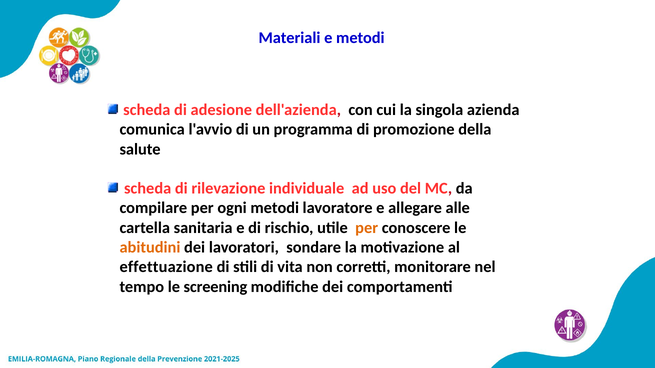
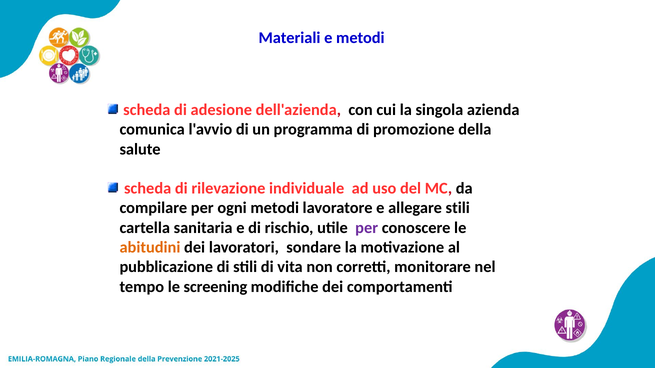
allegare alle: alle -> stili (458, 208)
per colour: orange -> purple (367, 228)
effettuazione: effettuazione -> pubblicazione (166, 267)
